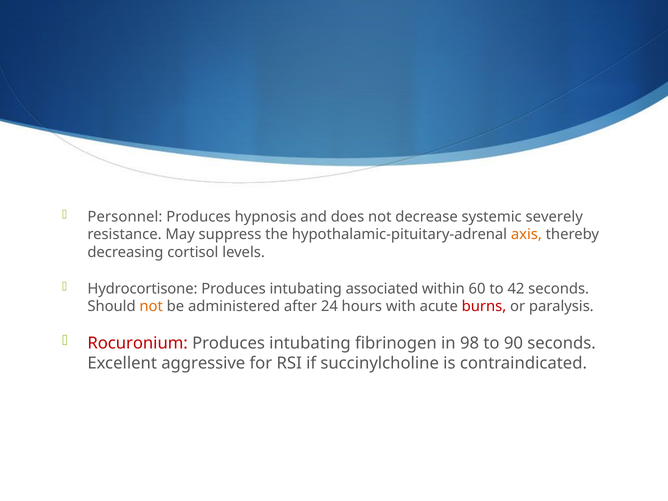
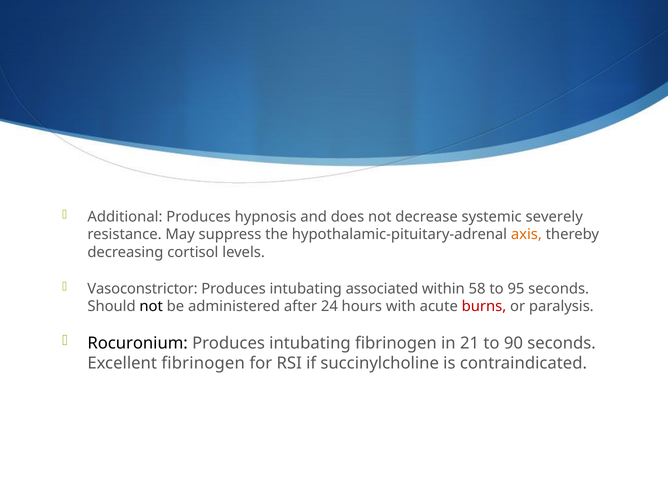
Personnel: Personnel -> Additional (125, 217)
Hydrocortisone: Hydrocortisone -> Vasoconstrictor (142, 289)
60: 60 -> 58 (477, 289)
42: 42 -> 95 (516, 289)
not colour: orange -> black (151, 306)
Rocuronium colour: red -> black (138, 343)
98: 98 -> 21 (470, 343)
Excellent aggressive: aggressive -> fibrinogen (203, 363)
